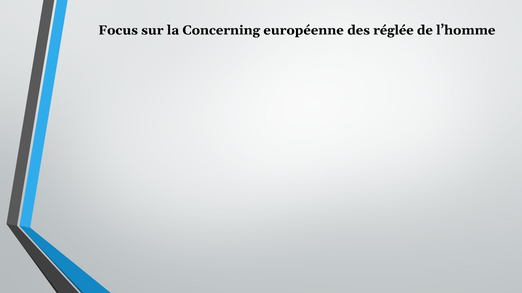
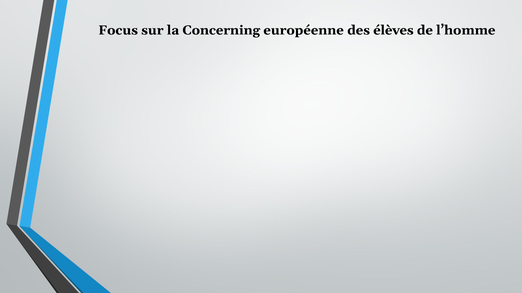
réglée: réglée -> élèves (393, 30)
